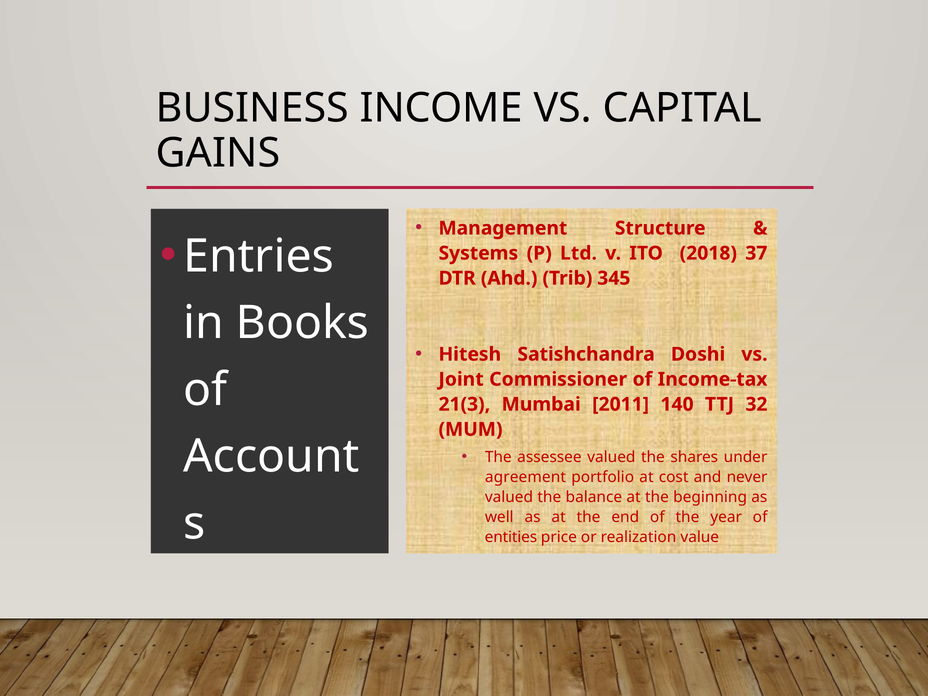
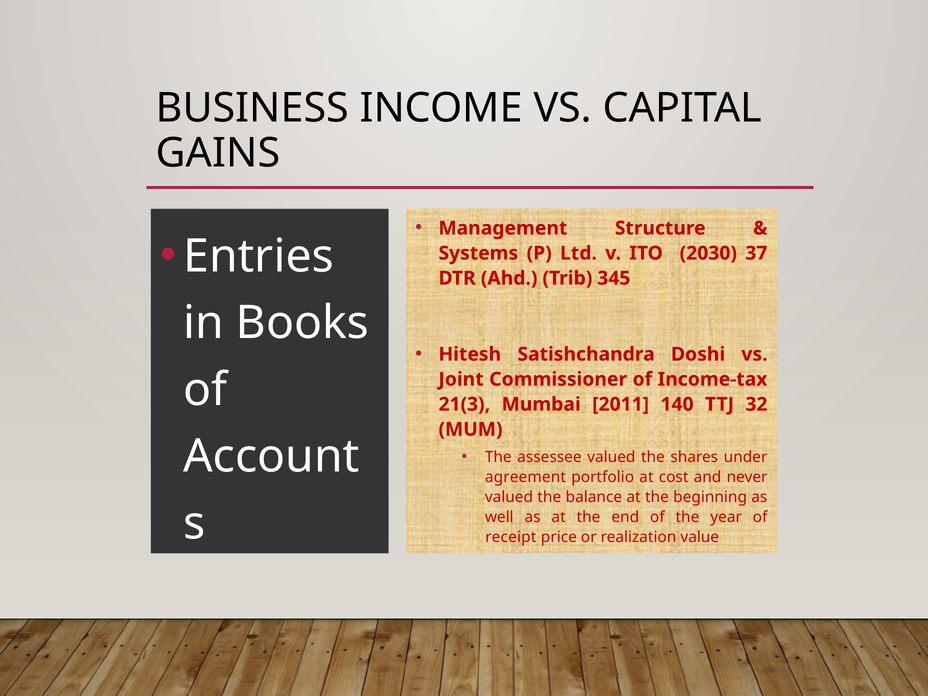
2018: 2018 -> 2030 (708, 253)
entities: entities -> receipt (511, 537)
